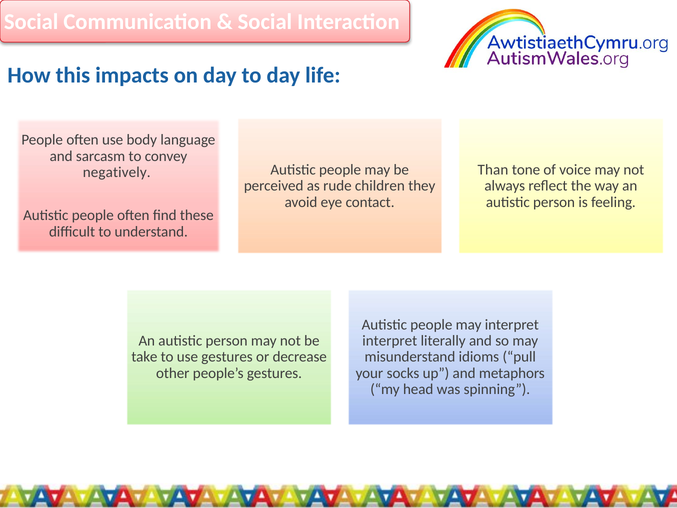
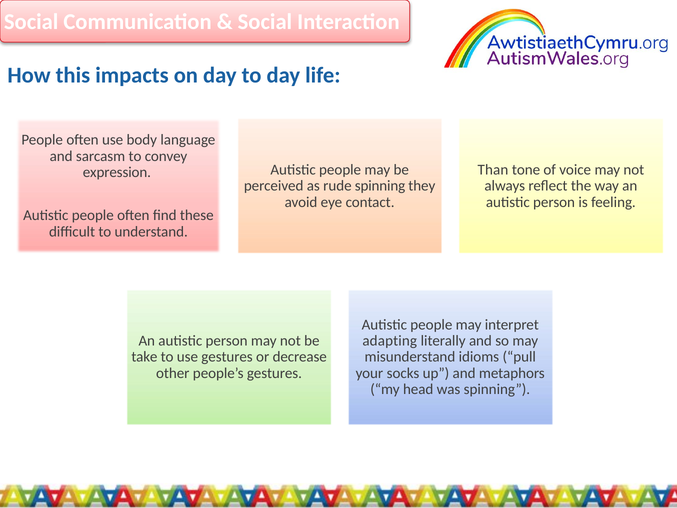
negatively: negatively -> expression (117, 172)
rude children: children -> spinning (380, 186)
interpret: interpret -> adapting (390, 341)
